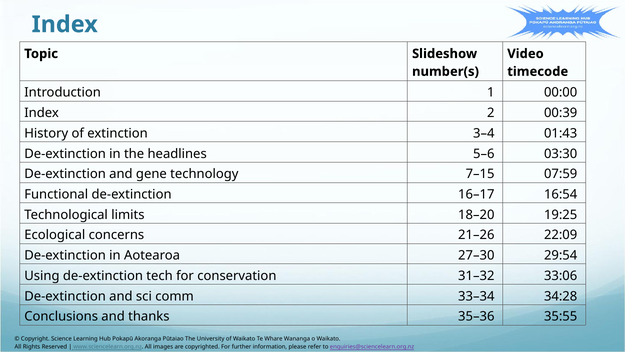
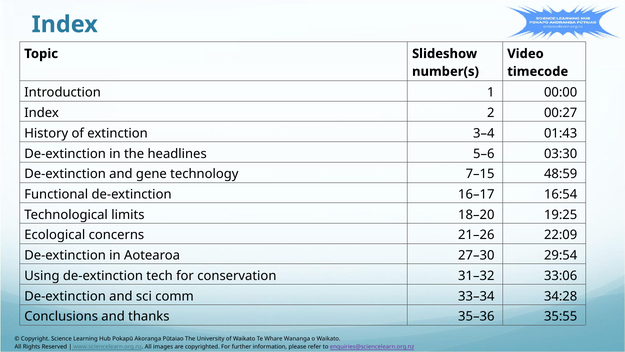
00:39: 00:39 -> 00:27 (561, 113)
07:59: 07:59 -> 48:59 (561, 174)
